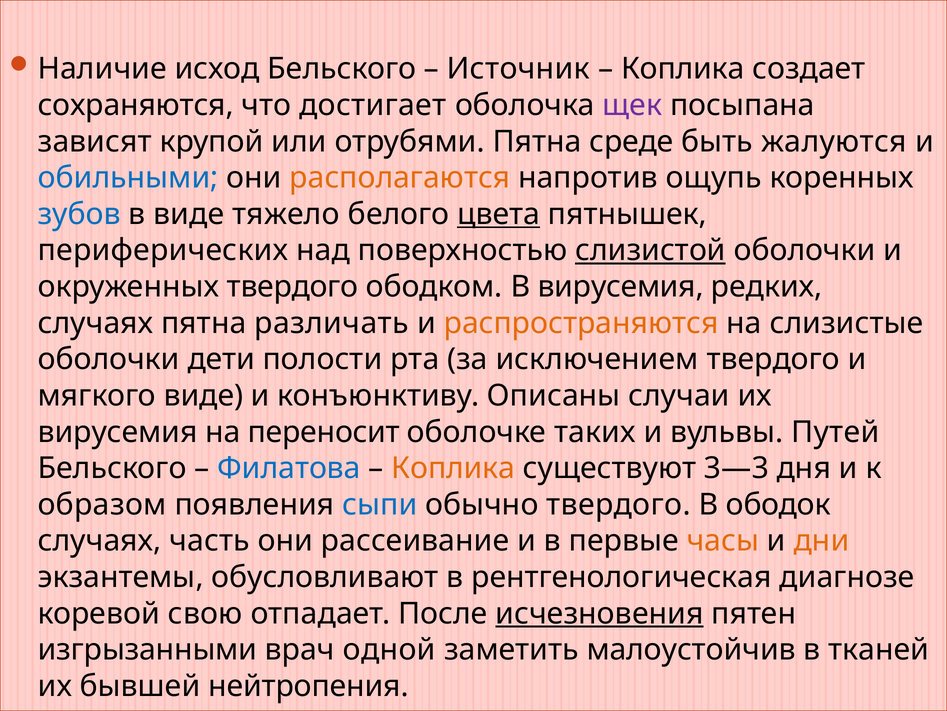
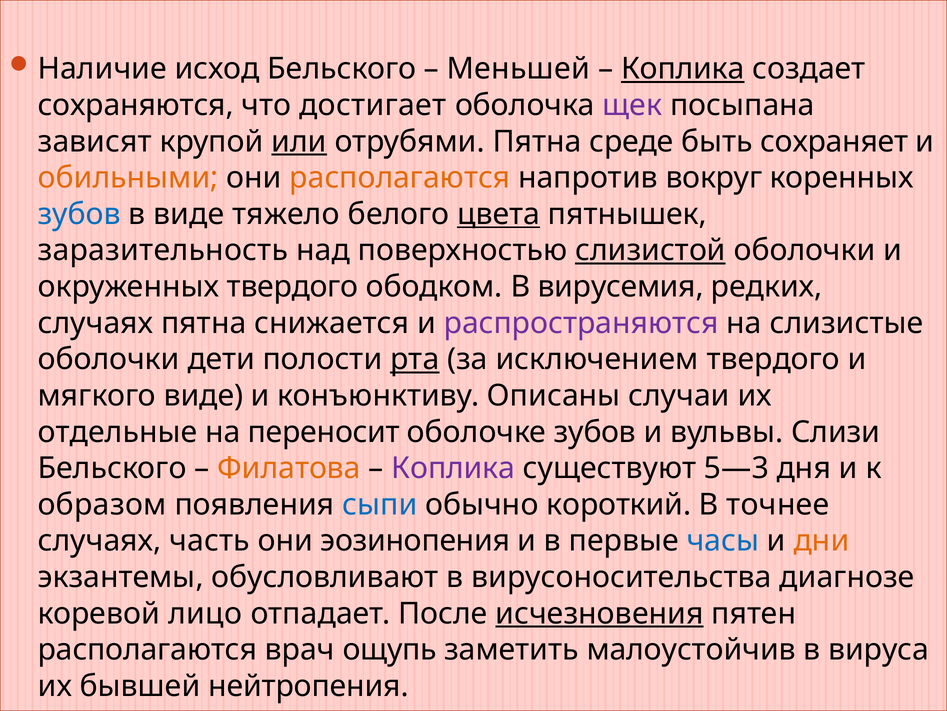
Источник: Источник -> Меньшей (518, 69)
Коплика underline: none -> present (683, 69)
или underline: none -> present (299, 141)
жалуются: жалуются -> сохраняет (834, 141)
обильными colour: blue -> orange (128, 178)
ощупь: ощупь -> вокруг (714, 178)
периферических: периферических -> заразительность (163, 250)
различать: различать -> снижается (332, 323)
распространяются colour: orange -> purple (581, 323)
рта underline: none -> present (415, 359)
вирусемия: вирусемия -> отдельные (118, 432)
оболочке таких: таких -> зубов (595, 432)
Путей: Путей -> Слизи (836, 432)
Филатова colour: blue -> orange (289, 468)
Коплика colour: orange -> purple (453, 468)
3—3: 3—3 -> 5—3 (736, 468)
обычно твердого: твердого -> короткий (619, 504)
ободок: ободок -> точнее (778, 504)
рассеивание: рассеивание -> эозинопения (415, 540)
часы colour: orange -> blue (723, 540)
рентгенологическая: рентгенологическая -> вирусоносительства (621, 577)
свою: свою -> лицо (205, 613)
изгрызанными: изгрызанными -> располагаются (147, 649)
одной: одной -> ощупь (390, 649)
тканей: тканей -> вируса (879, 649)
